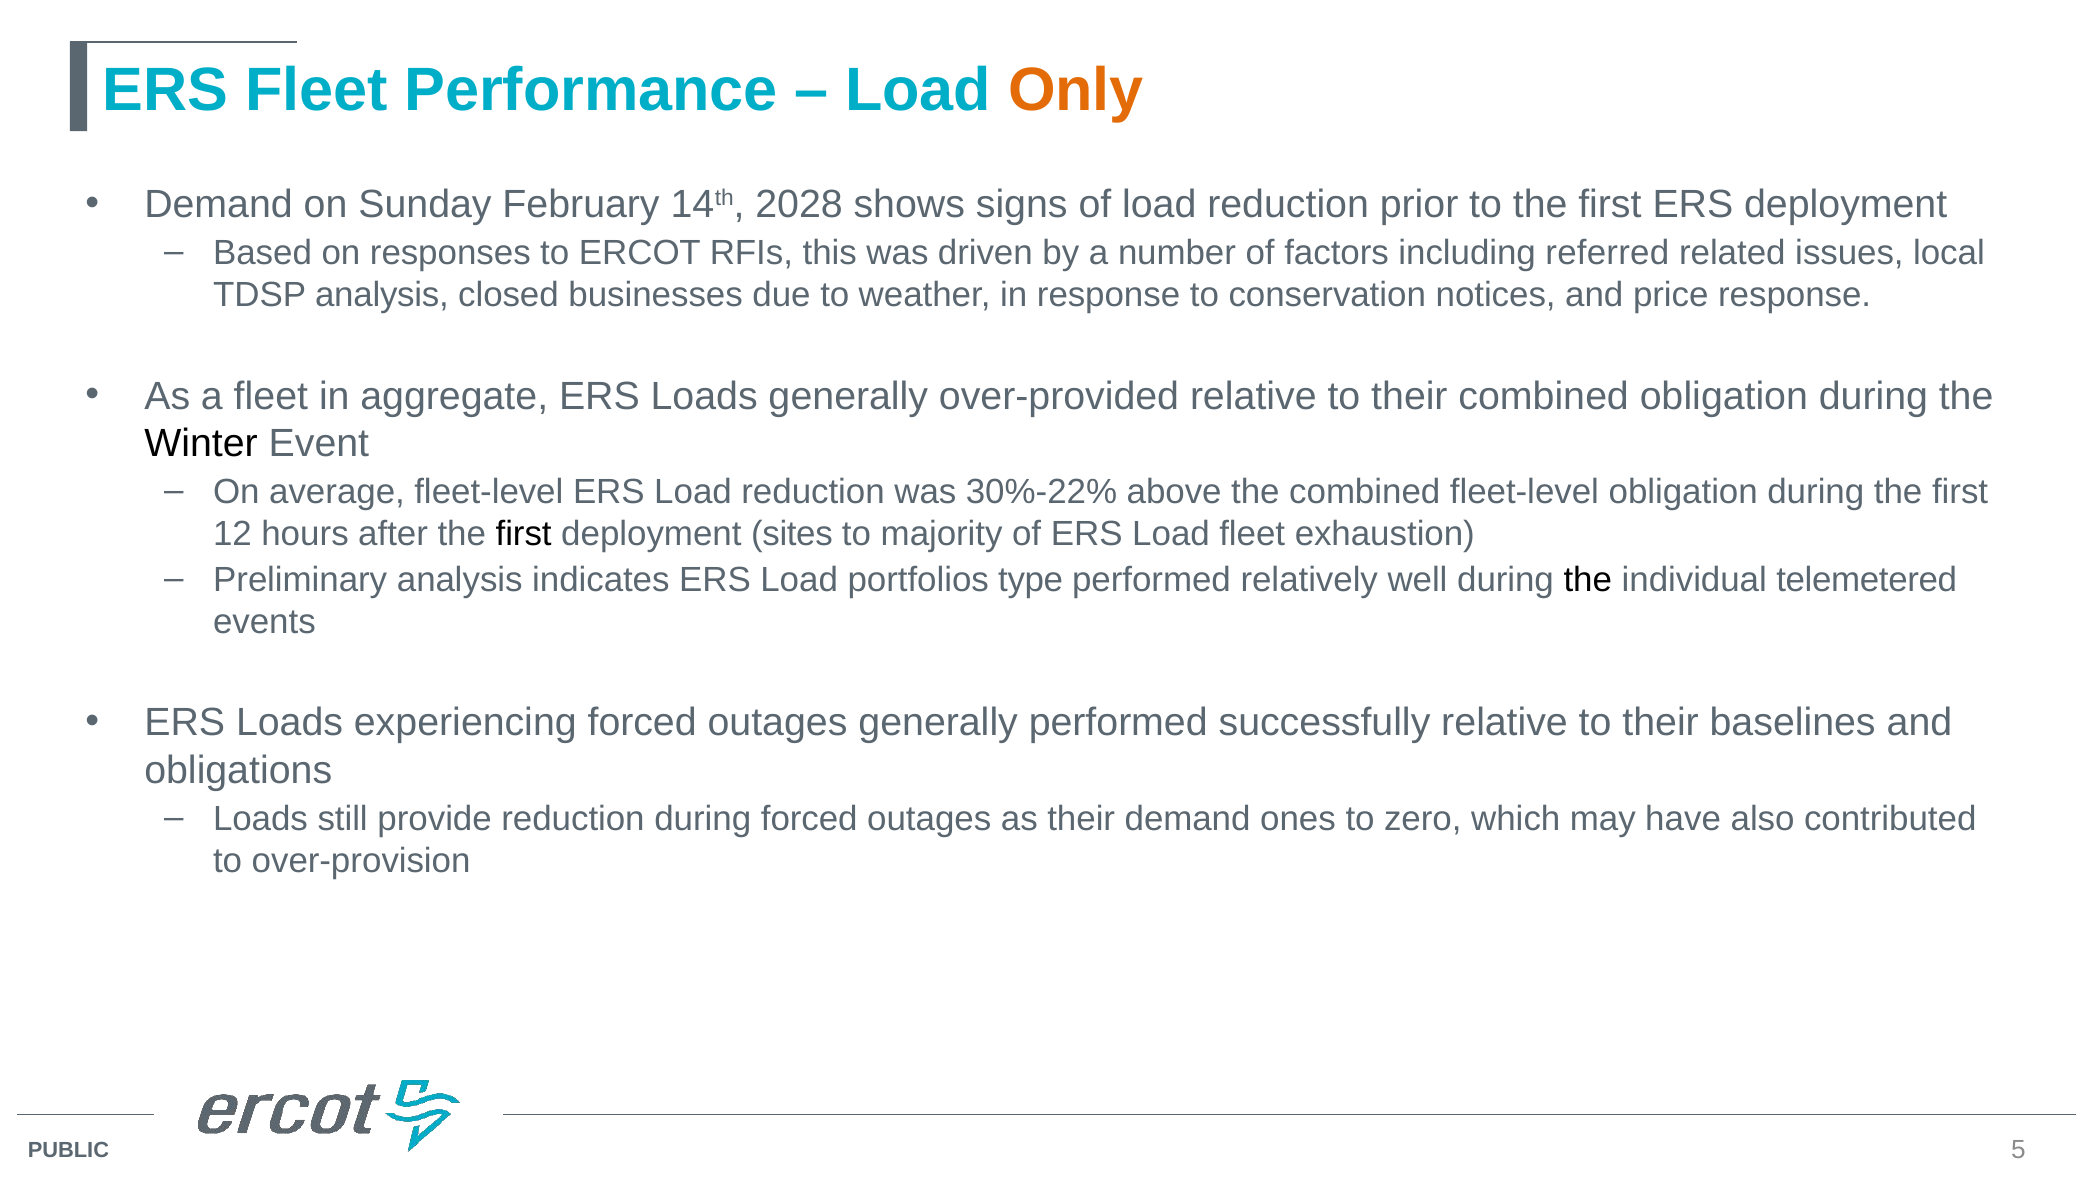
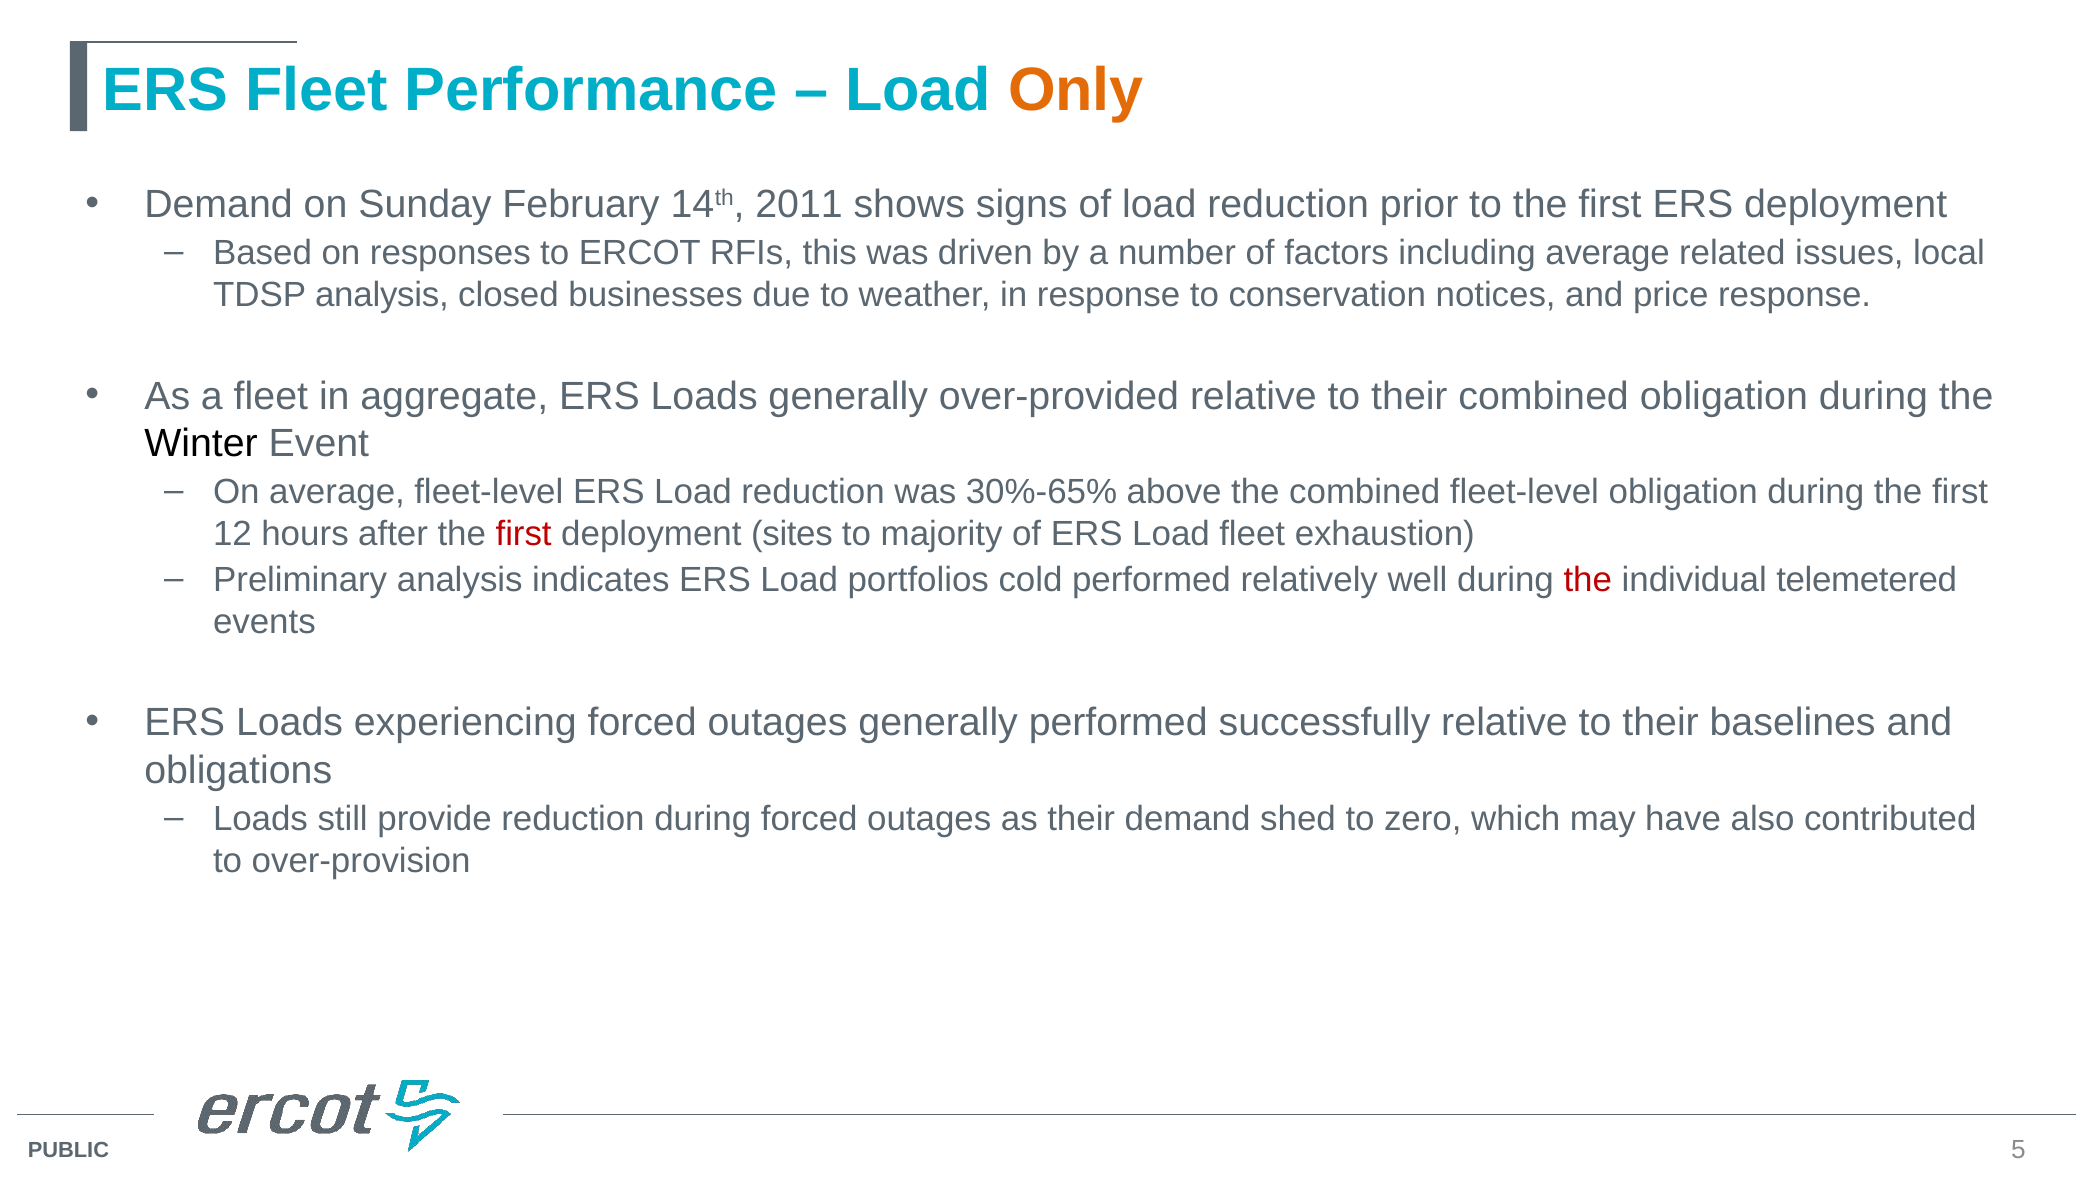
2028: 2028 -> 2011 (799, 204)
including referred: referred -> average (1608, 253)
30%-22%: 30%-22% -> 30%-65% (1041, 492)
first colour: black -> red (524, 534)
type: type -> cold (1031, 580)
the colour: black -> red (1588, 580)
ones: ones -> shed (1298, 818)
